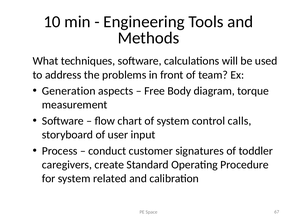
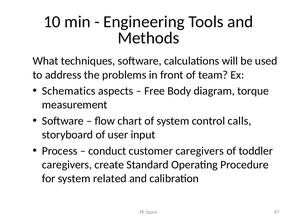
Generation: Generation -> Schematics (69, 91)
customer signatures: signatures -> caregivers (200, 151)
